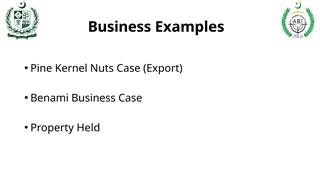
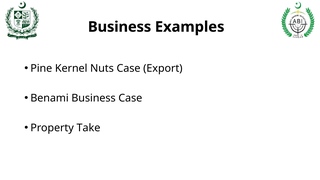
Held: Held -> Take (88, 128)
